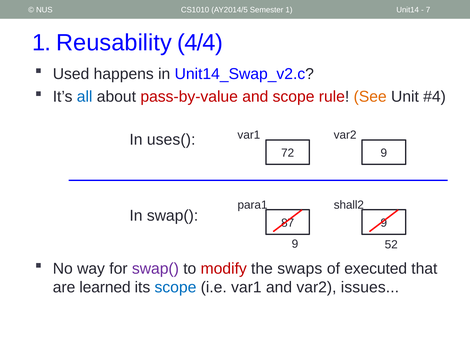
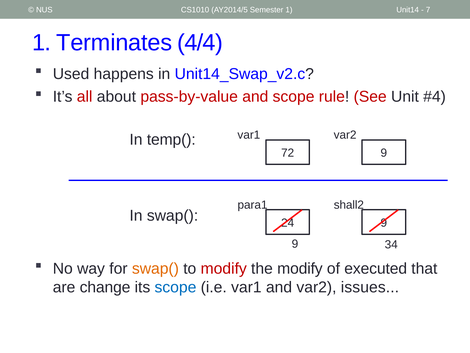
Reusability: Reusability -> Terminates (114, 43)
all colour: blue -> red (85, 97)
See colour: orange -> red (370, 97)
uses(: uses( -> temp( (171, 139)
87: 87 -> 24 (288, 222)
52: 52 -> 34 (391, 244)
swap( colour: purple -> orange (155, 268)
the swaps: swaps -> modify (300, 268)
learned: learned -> change (105, 287)
